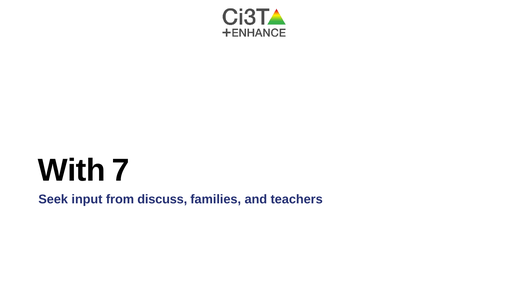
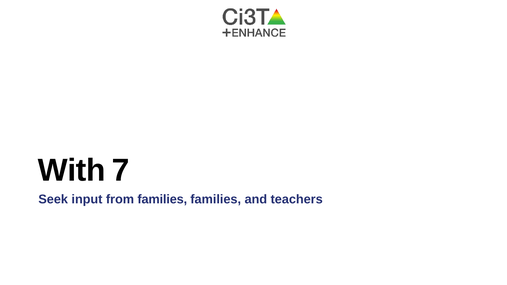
from discuss: discuss -> families (162, 200)
